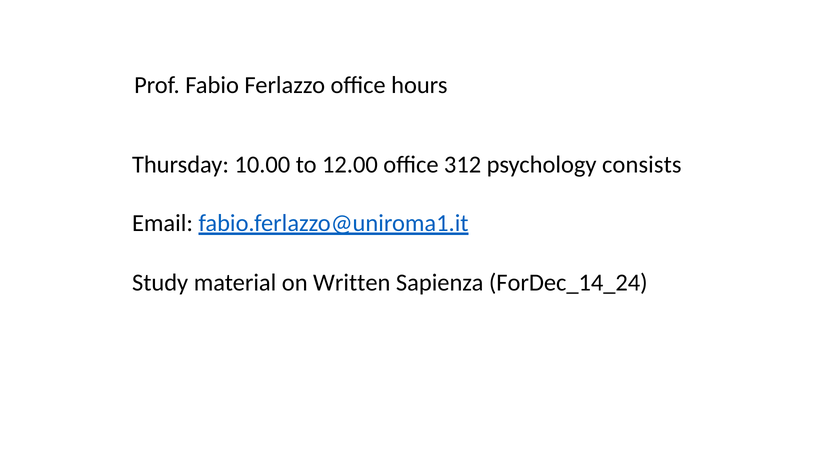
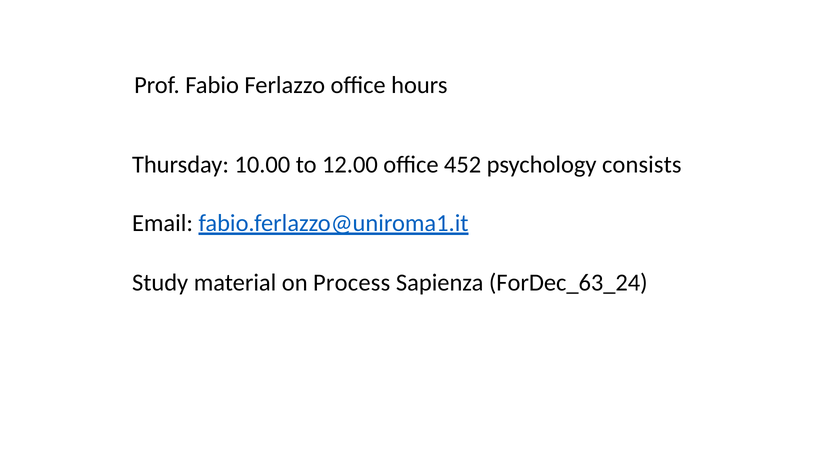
312: 312 -> 452 (463, 165)
Written: Written -> Process (352, 283)
ForDec_14_24: ForDec_14_24 -> ForDec_63_24 (568, 283)
